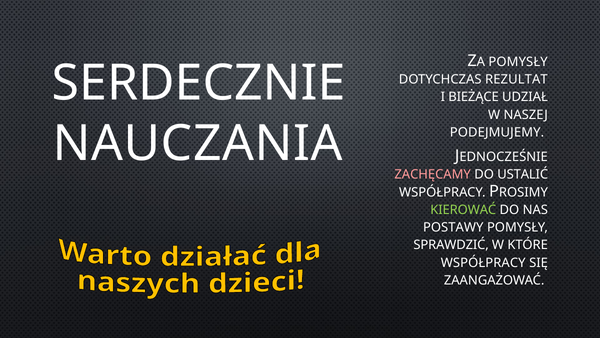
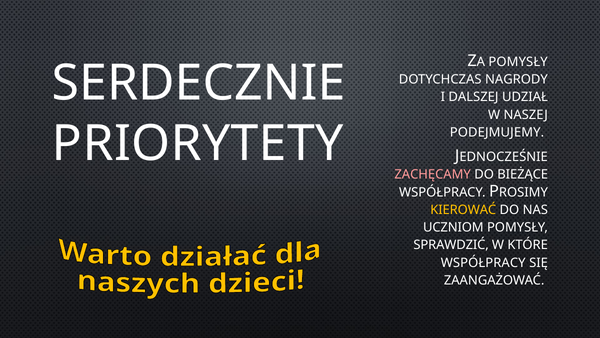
REZULTAT: REZULTAT -> NAGRODY (516, 79)
BIEŻĄCE: BIEŻĄCE -> DALSZEJ (473, 97)
NAUCZANIA: NAUCZANIA -> PRIORYTETY (198, 143)
USTALIĆ: USTALIĆ -> BIEŻĄCE (523, 174)
KIEROWAĆ colour: light green -> yellow (463, 210)
POSTAWY: POSTAWY -> UCZNIOM (453, 227)
